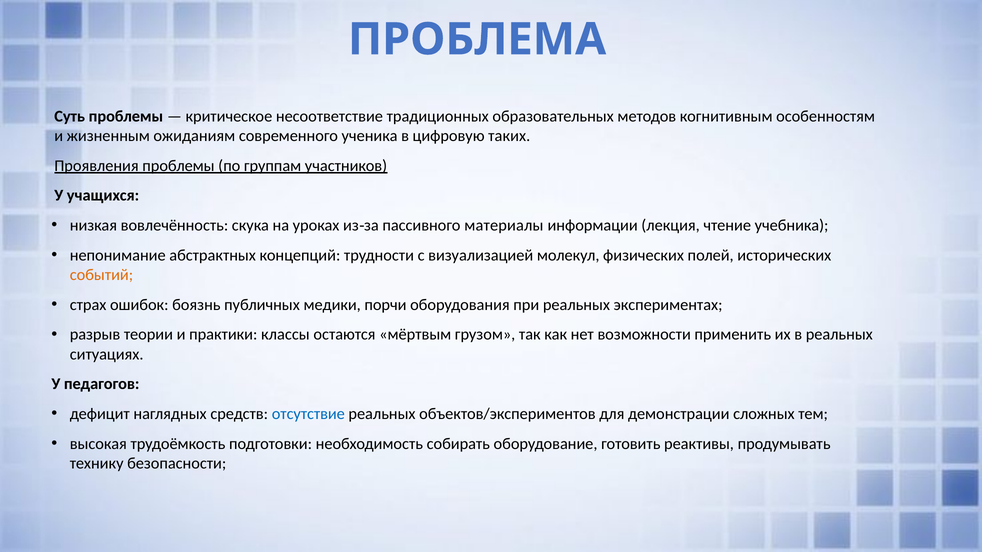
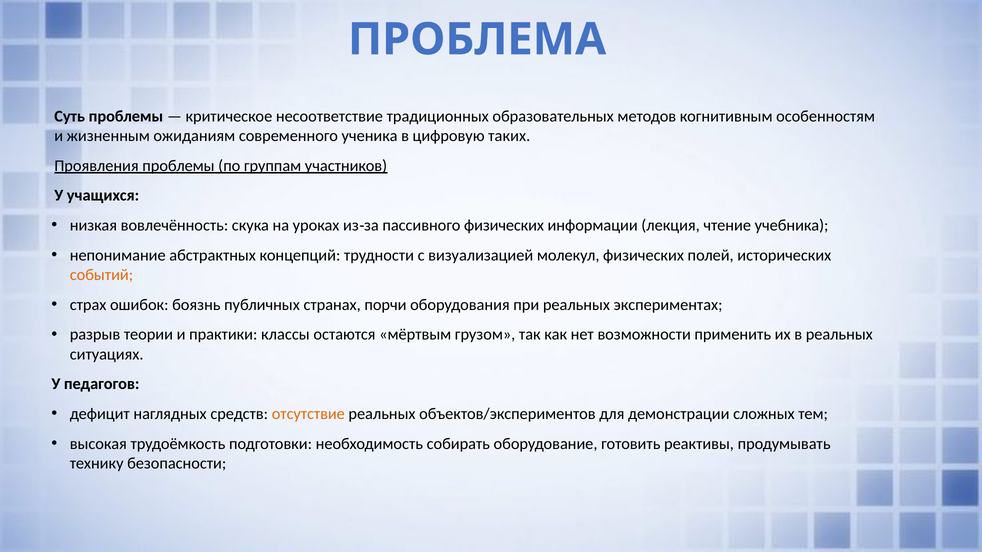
пассивного материалы: материалы -> физических (504, 226)
медики: медики -> странах (332, 305)
отсутствие colour: blue -> orange (308, 414)
